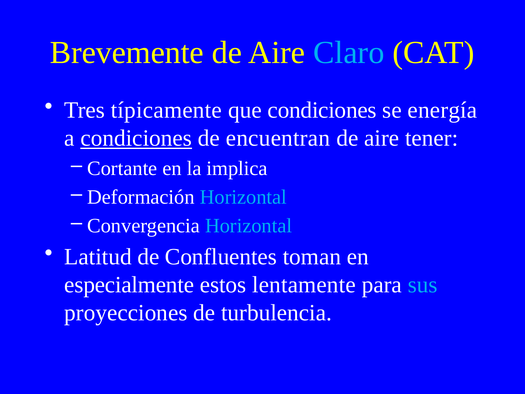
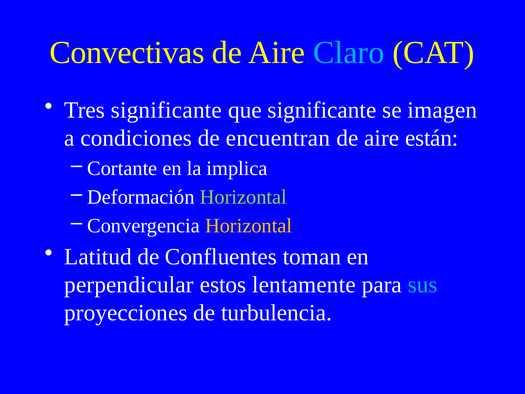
Brevemente: Brevemente -> Convectivas (127, 53)
Tres típicamente: típicamente -> significante (166, 110)
que condiciones: condiciones -> significante (322, 110)
energía: energía -> imagen (442, 110)
condiciones underline: present -> none (136, 138)
tener: tener -> están (432, 138)
Horizontal colour: light blue -> light green (243, 197)
Horizontal colour: light blue -> yellow (249, 226)
especialmente: especialmente -> perpendicular (129, 285)
